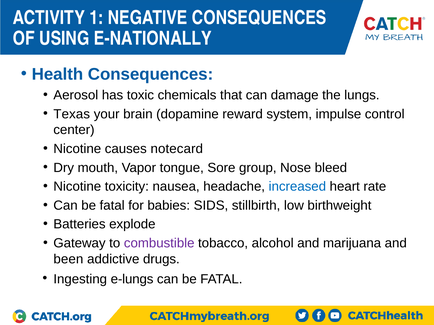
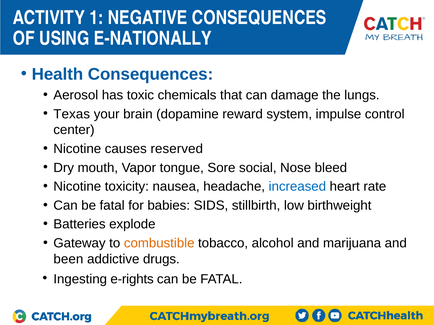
notecard: notecard -> reserved (177, 149)
group: group -> social (258, 168)
combustible colour: purple -> orange (159, 244)
e-lungs: e-lungs -> e-rights (132, 280)
